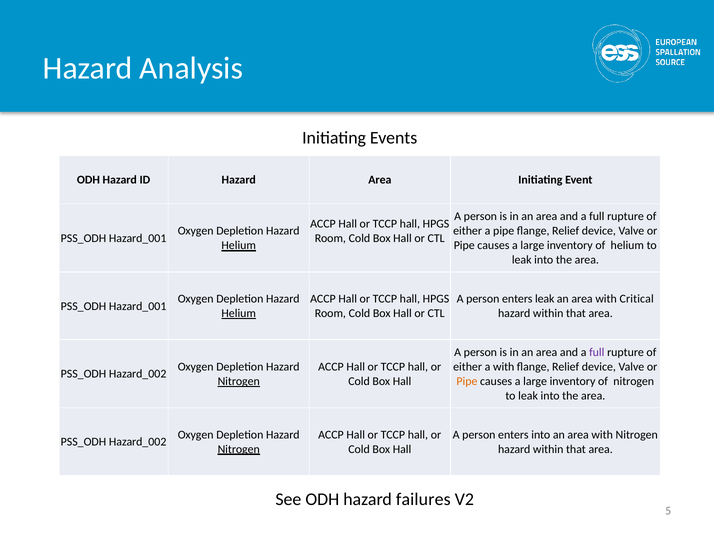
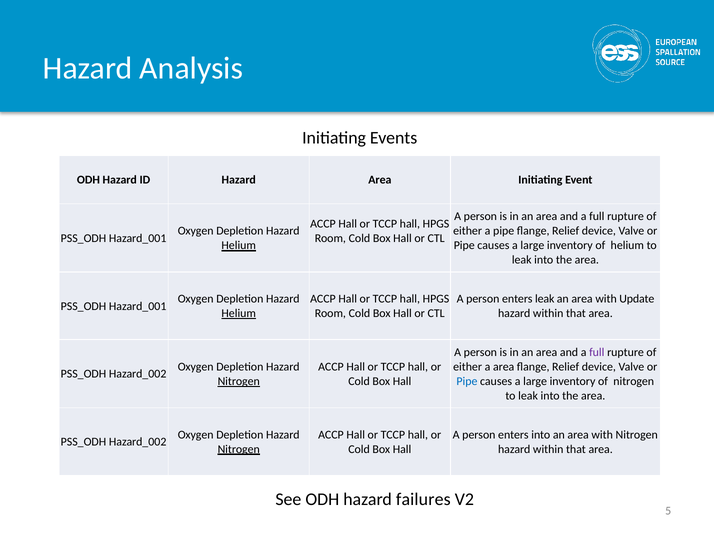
Critical: Critical -> Update (637, 299)
a with: with -> area (504, 367)
Pipe colour: orange -> blue (467, 382)
